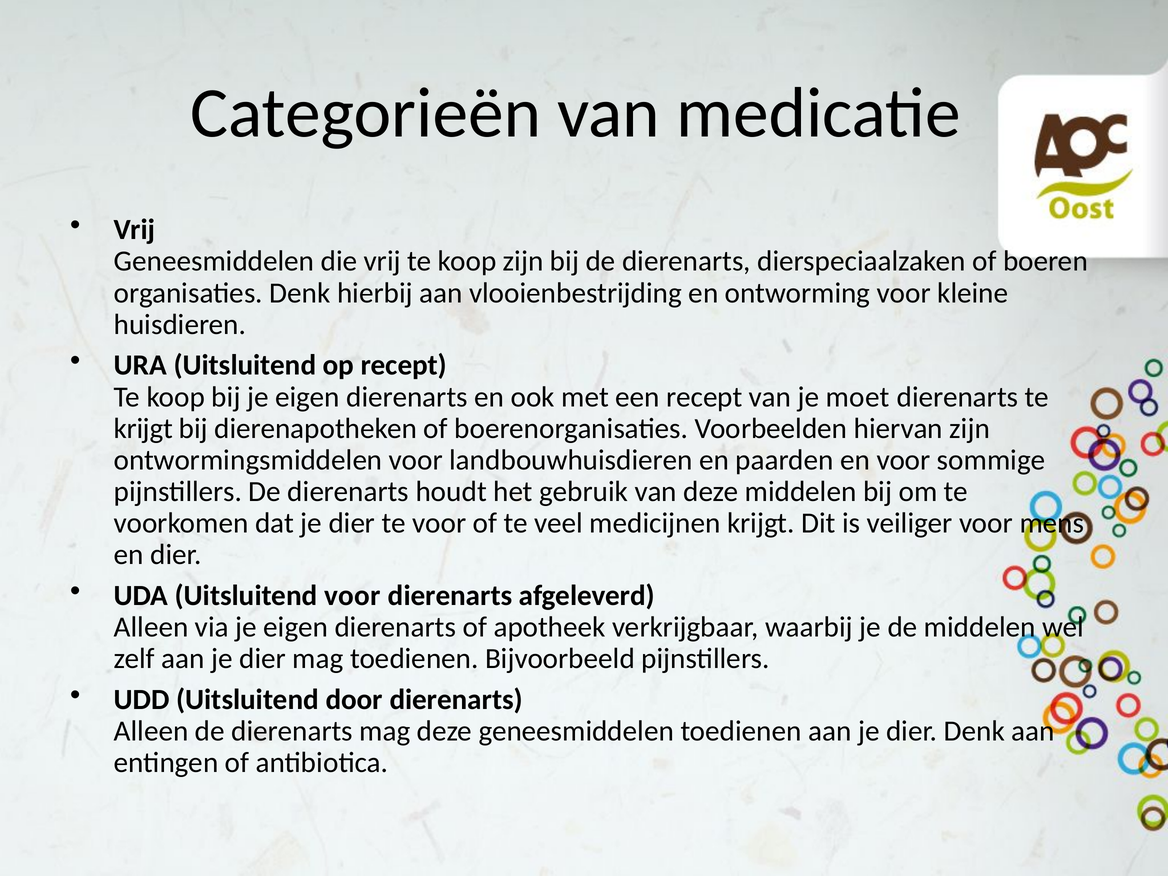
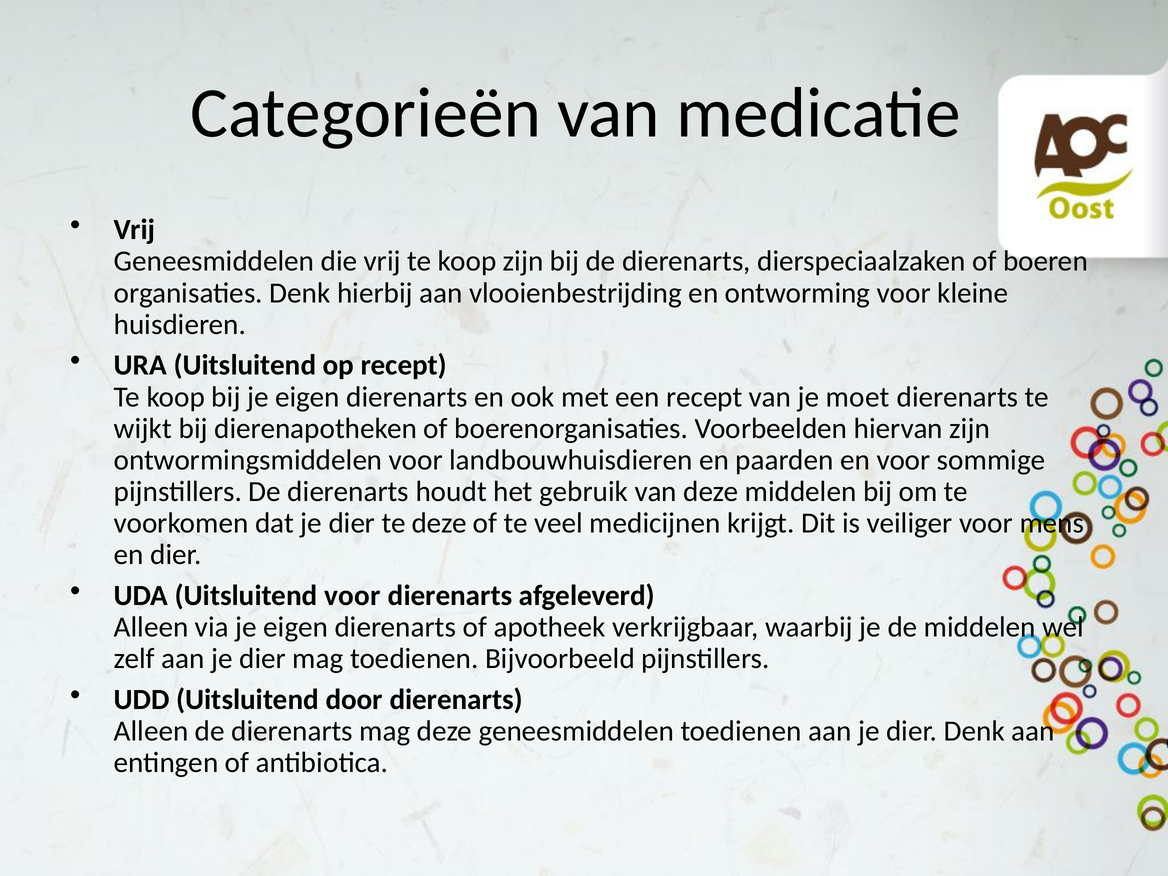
krijgt: krijgt -> wijkt (143, 428)
te voor: voor -> deze (439, 523)
